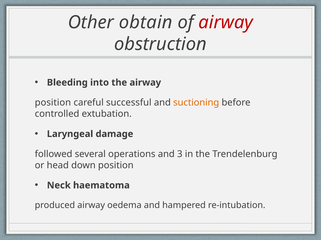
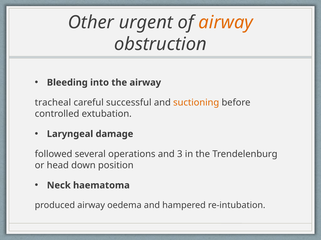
obtain: obtain -> urgent (146, 22)
airway colour: red -> orange (226, 22)
position: position -> tracheal (53, 103)
